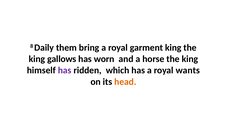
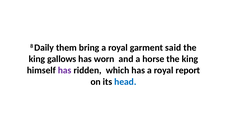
garment king: king -> said (173, 47)
wants: wants -> report (188, 70)
head colour: orange -> blue (125, 82)
